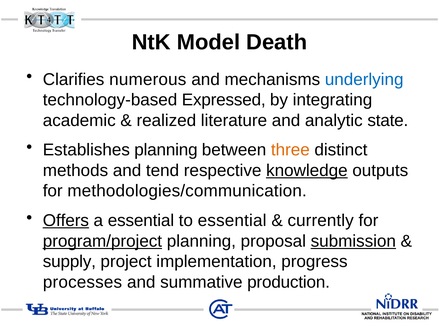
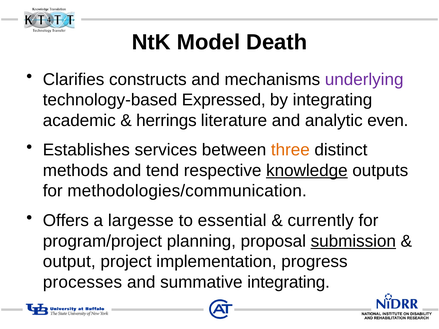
numerous: numerous -> constructs (148, 79)
underlying colour: blue -> purple (364, 79)
realized: realized -> herrings (166, 120)
state: state -> even (388, 120)
Establishes planning: planning -> services (166, 150)
Offers underline: present -> none (66, 221)
a essential: essential -> largesse (141, 221)
program/project underline: present -> none (102, 241)
supply: supply -> output (69, 262)
summative production: production -> integrating (289, 282)
